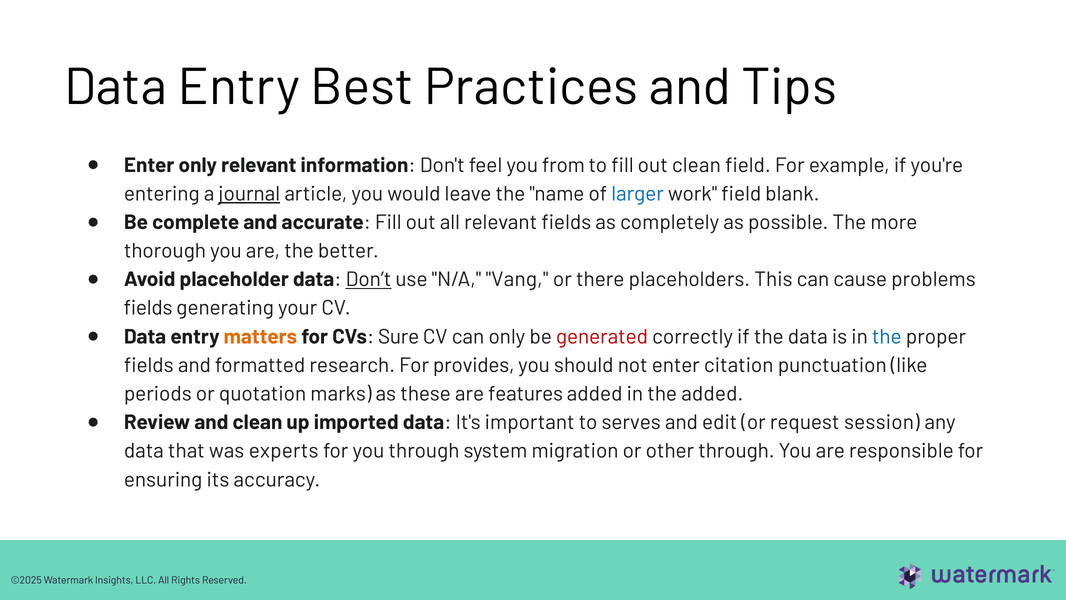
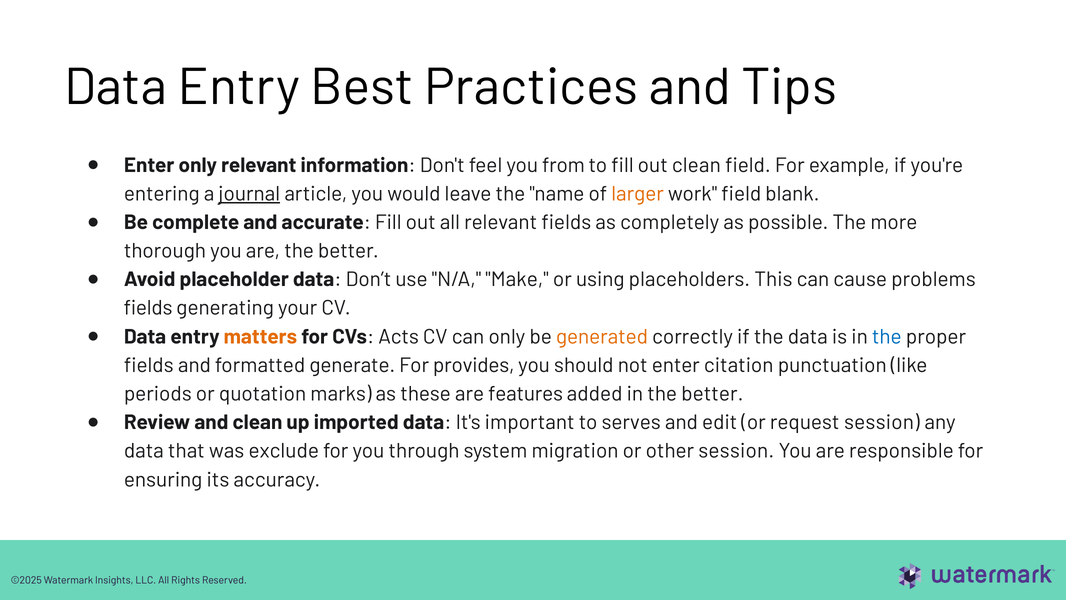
larger colour: blue -> orange (638, 194)
Don’t underline: present -> none (368, 279)
Vang: Vang -> Make (517, 279)
there: there -> using (600, 279)
Sure: Sure -> Acts (399, 337)
generated colour: red -> orange (602, 337)
research: research -> generate (352, 365)
in the added: added -> better (712, 394)
experts: experts -> exclude (284, 451)
other through: through -> session (736, 451)
